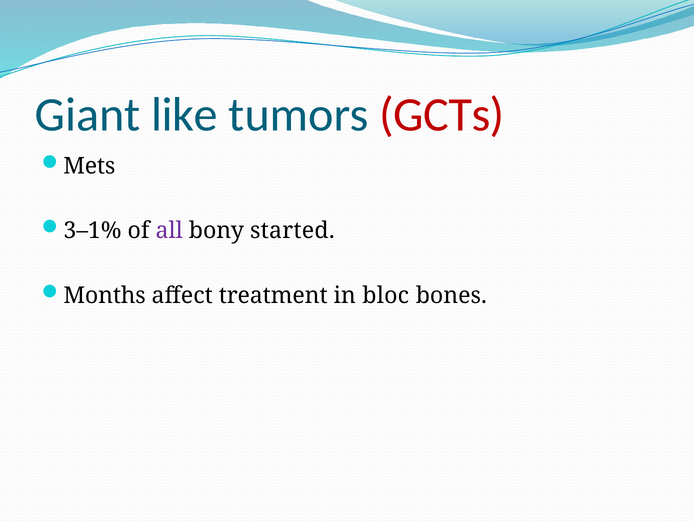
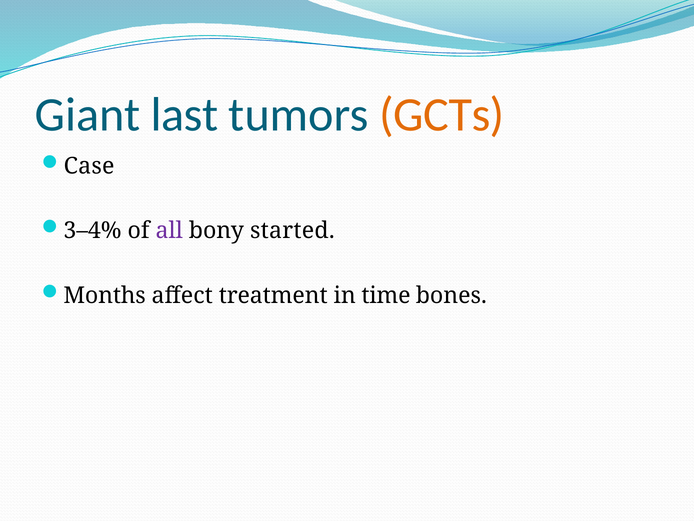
like: like -> last (185, 115)
GCTs colour: red -> orange (442, 115)
Mets: Mets -> Case (89, 166)
3–1%: 3–1% -> 3–4% (93, 231)
bloc: bloc -> time (386, 295)
